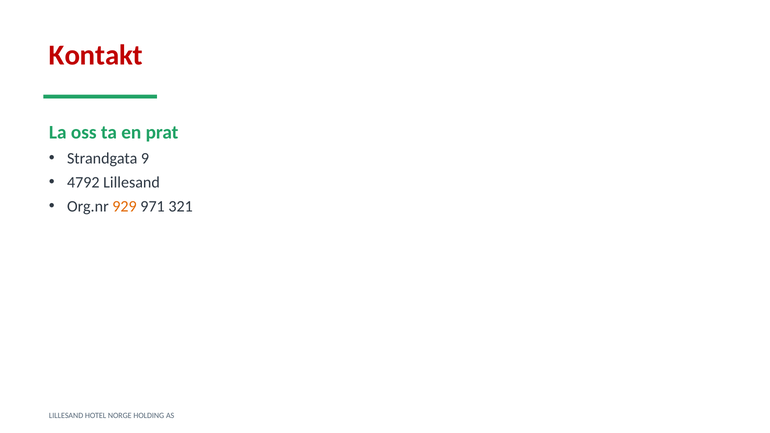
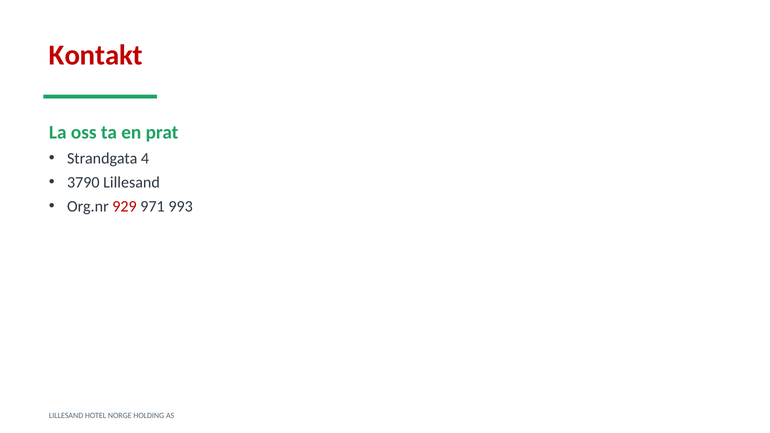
9: 9 -> 4 (145, 158)
4792: 4792 -> 3790 (83, 182)
929 colour: orange -> red (124, 206)
321: 321 -> 993 (181, 206)
